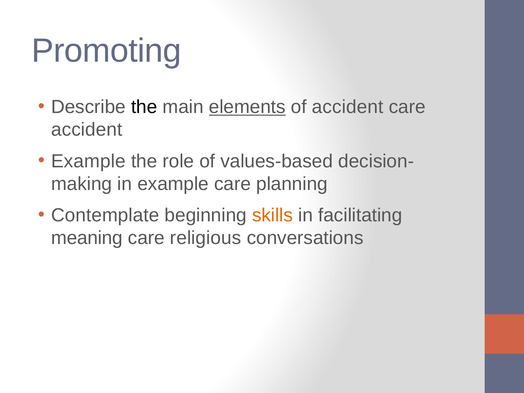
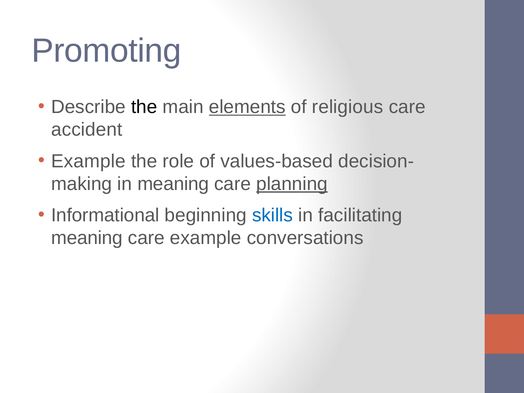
of accident: accident -> religious (348, 107)
in example: example -> meaning (173, 184)
planning underline: none -> present (292, 184)
Contemplate: Contemplate -> Informational (105, 215)
skills colour: orange -> blue (272, 215)
care religious: religious -> example (206, 238)
